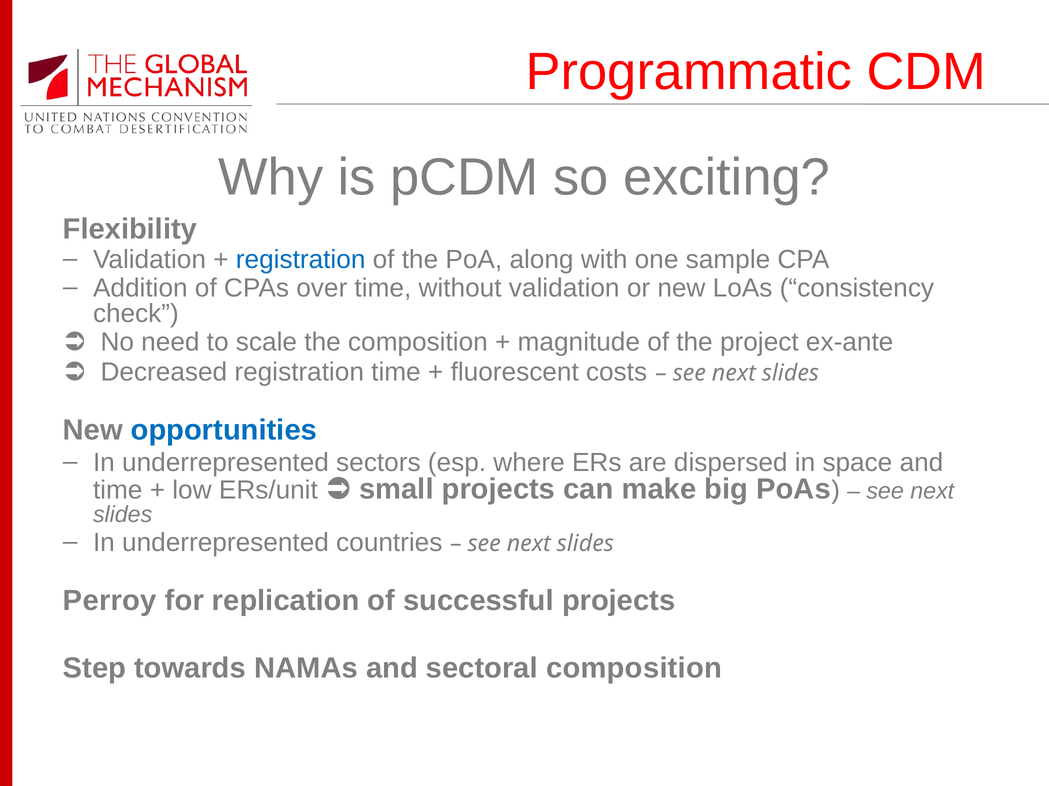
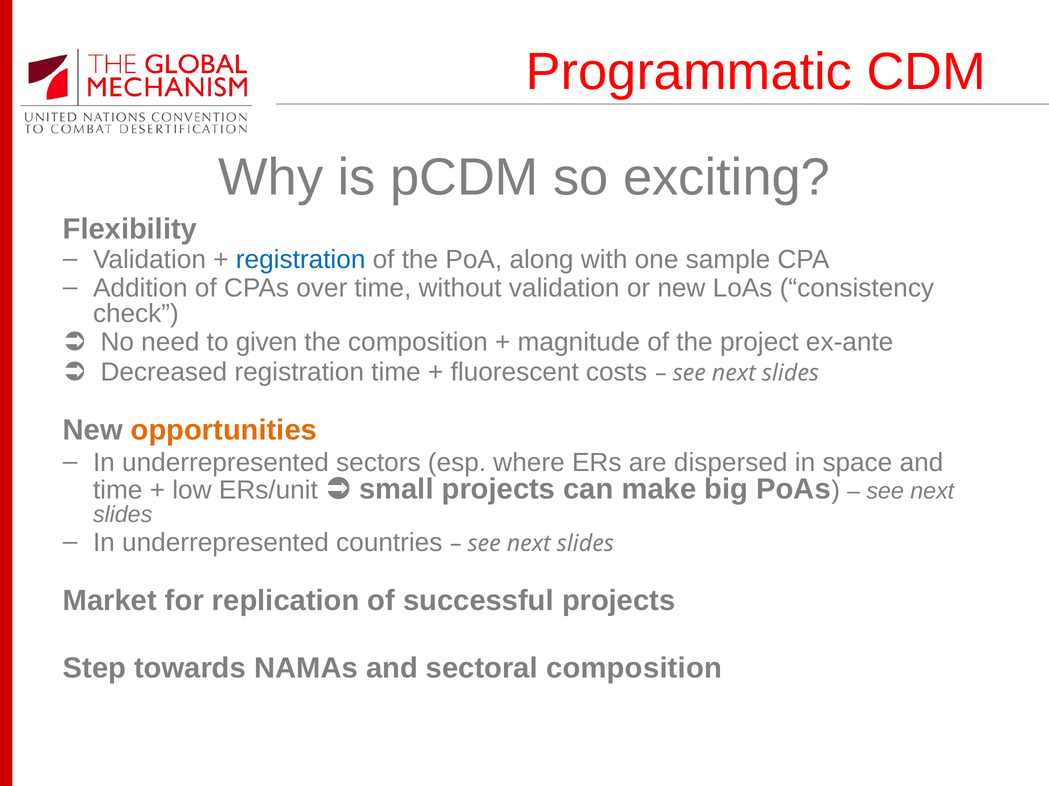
scale: scale -> given (267, 342)
opportunities colour: blue -> orange (224, 430)
Perroy: Perroy -> Market (110, 601)
